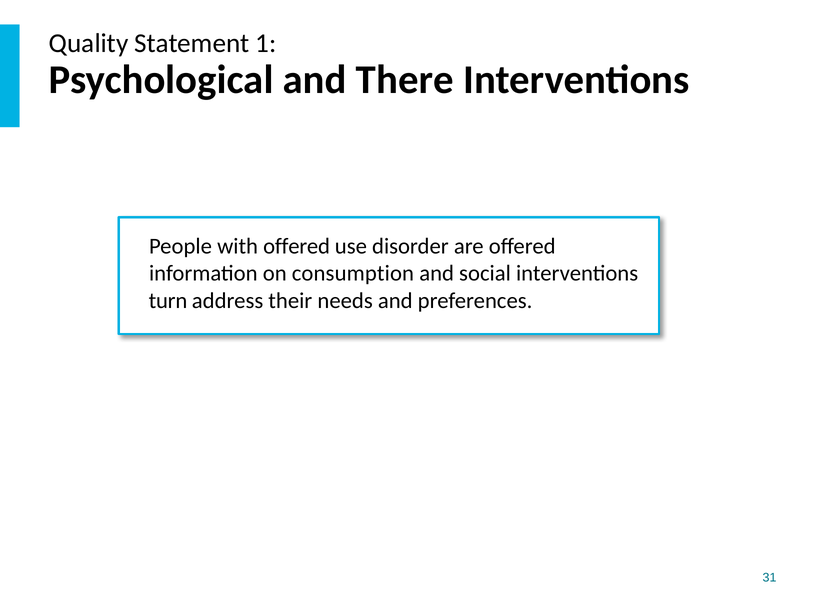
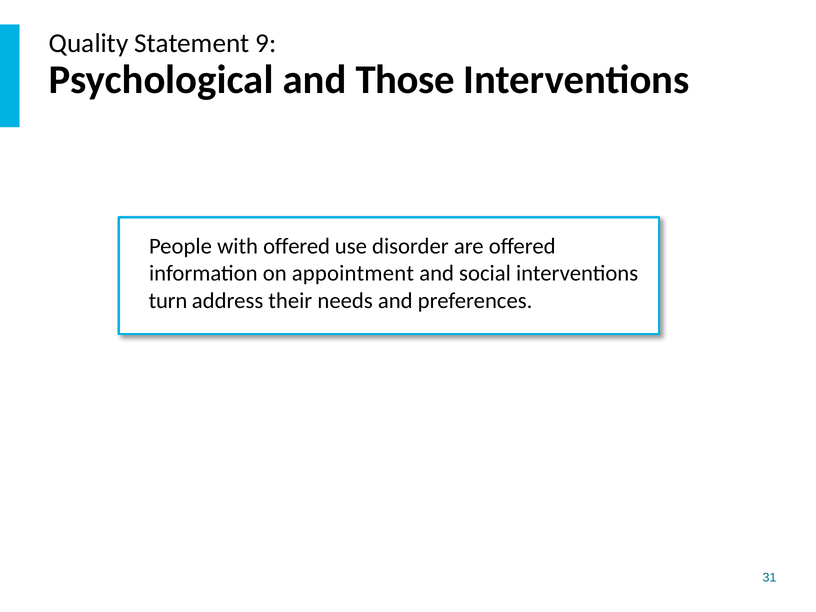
1: 1 -> 9 (266, 43)
There: There -> Those (405, 80)
consumption: consumption -> appointment (353, 273)
